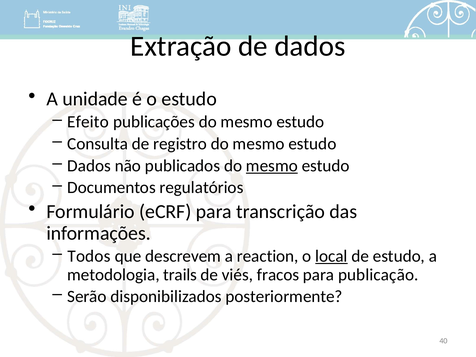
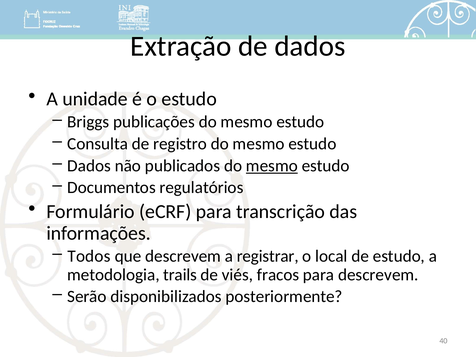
Efeito: Efeito -> Briggs (88, 122)
reaction: reaction -> registrar (268, 256)
local underline: present -> none (331, 256)
para publicação: publicação -> descrevem (378, 275)
